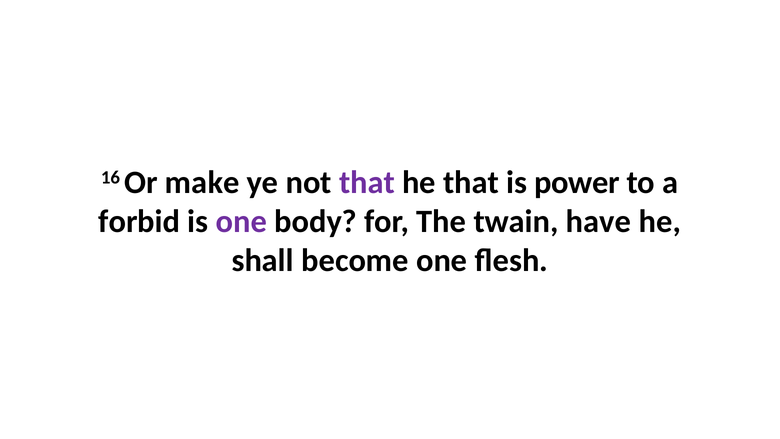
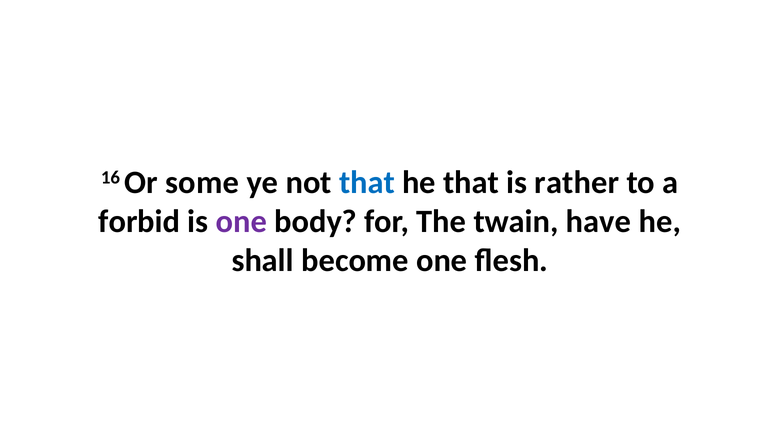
make: make -> some (202, 183)
that colour: purple -> blue (367, 183)
power: power -> rather (577, 183)
